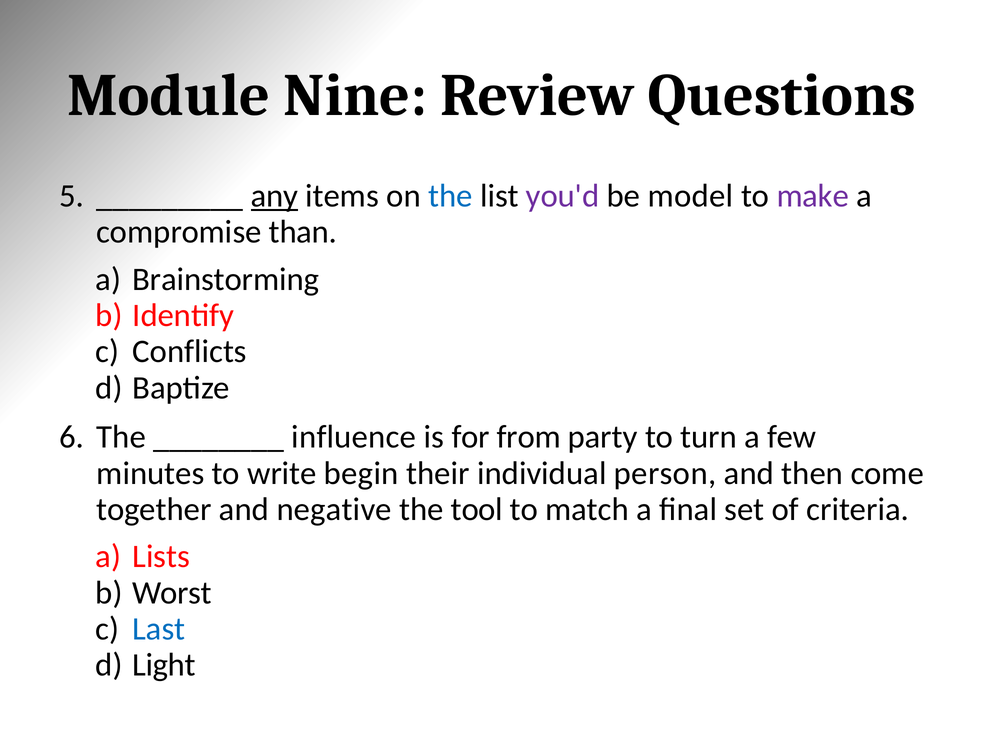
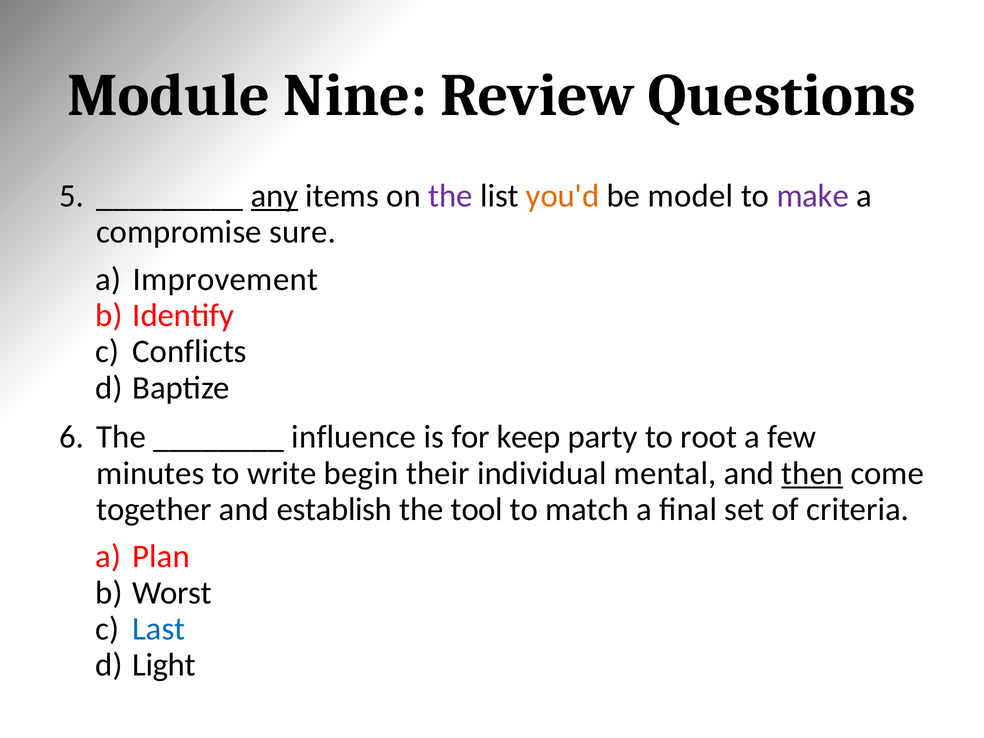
the colour: blue -> purple (450, 196)
you'd colour: purple -> orange (563, 196)
than: than -> sure (303, 232)
Brainstorming: Brainstorming -> Improvement (225, 279)
from: from -> keep (529, 437)
turn: turn -> root (709, 437)
person: person -> mental (665, 473)
then underline: none -> present (812, 473)
negative: negative -> establish (334, 509)
Lists: Lists -> Plan (161, 557)
